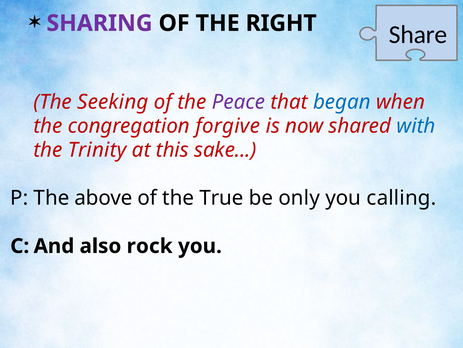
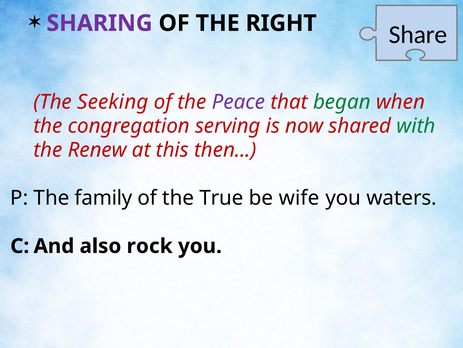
began colour: blue -> green (342, 102)
forgive: forgive -> serving (228, 126)
with colour: blue -> green (416, 126)
Trinity: Trinity -> Renew (97, 150)
sake: sake -> then (225, 150)
above: above -> family (104, 198)
only: only -> wife (299, 198)
calling: calling -> waters (402, 198)
